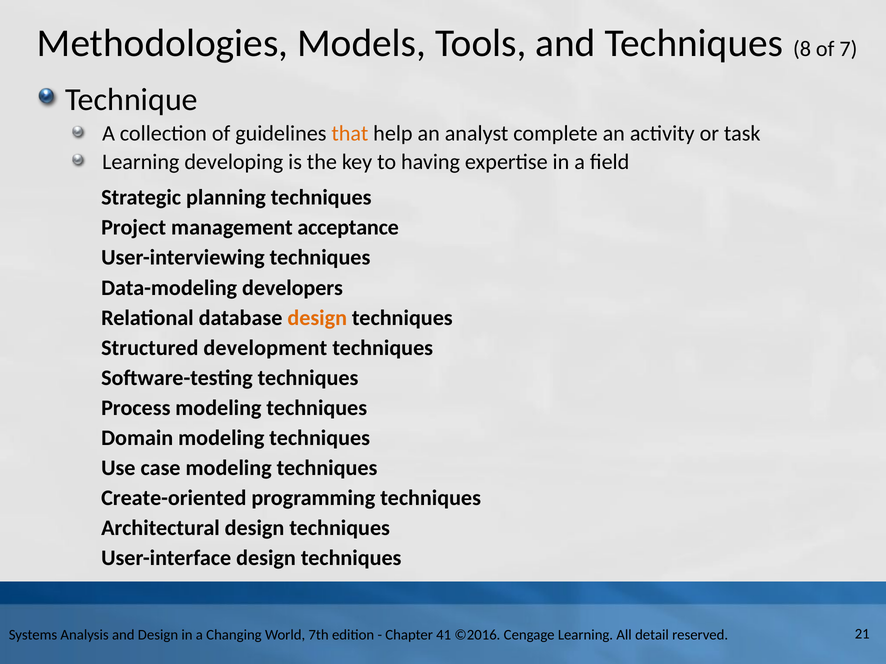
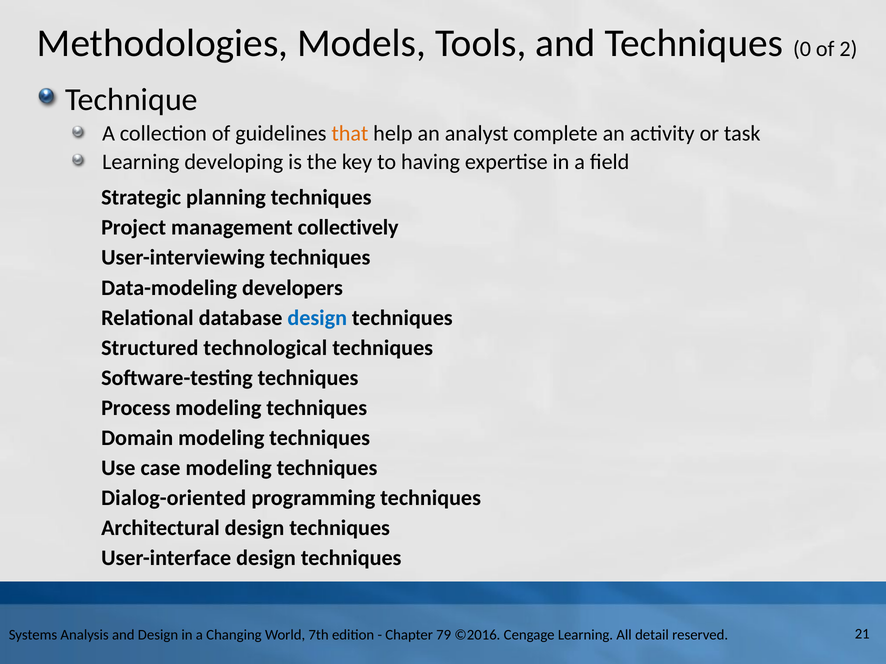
8: 8 -> 0 (802, 49)
7: 7 -> 2 (848, 49)
acceptance: acceptance -> collectively (348, 228)
design colour: orange -> blue (317, 318)
development: development -> technological (265, 348)
Create-oriented: Create-oriented -> Dialog-oriented (174, 498)
41: 41 -> 79 (444, 635)
